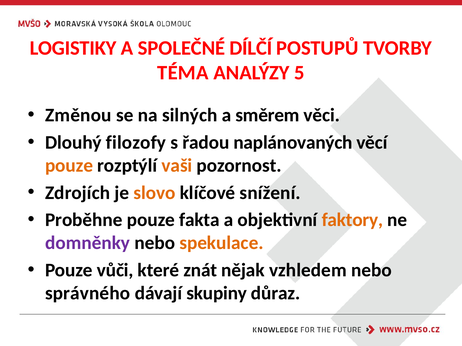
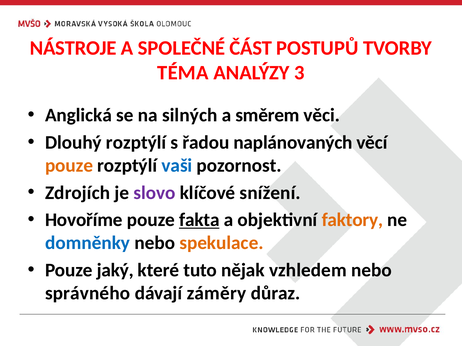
LOGISTIKY: LOGISTIKY -> NÁSTROJE (73, 48)
DÍLČÍ: DÍLČÍ -> ČÁST (251, 48)
5: 5 -> 3 (299, 73)
Změnou: Změnou -> Anglická (78, 115)
Dlouhý filozofy: filozofy -> rozptýlí (136, 143)
vaši colour: orange -> blue (177, 166)
slovo colour: orange -> purple (154, 193)
Proběhne: Proběhne -> Hovoříme (84, 220)
fakta underline: none -> present (199, 220)
domněnky colour: purple -> blue (88, 243)
vůči: vůči -> jaký (115, 270)
znát: znát -> tuto (200, 270)
skupiny: skupiny -> záměry (216, 294)
